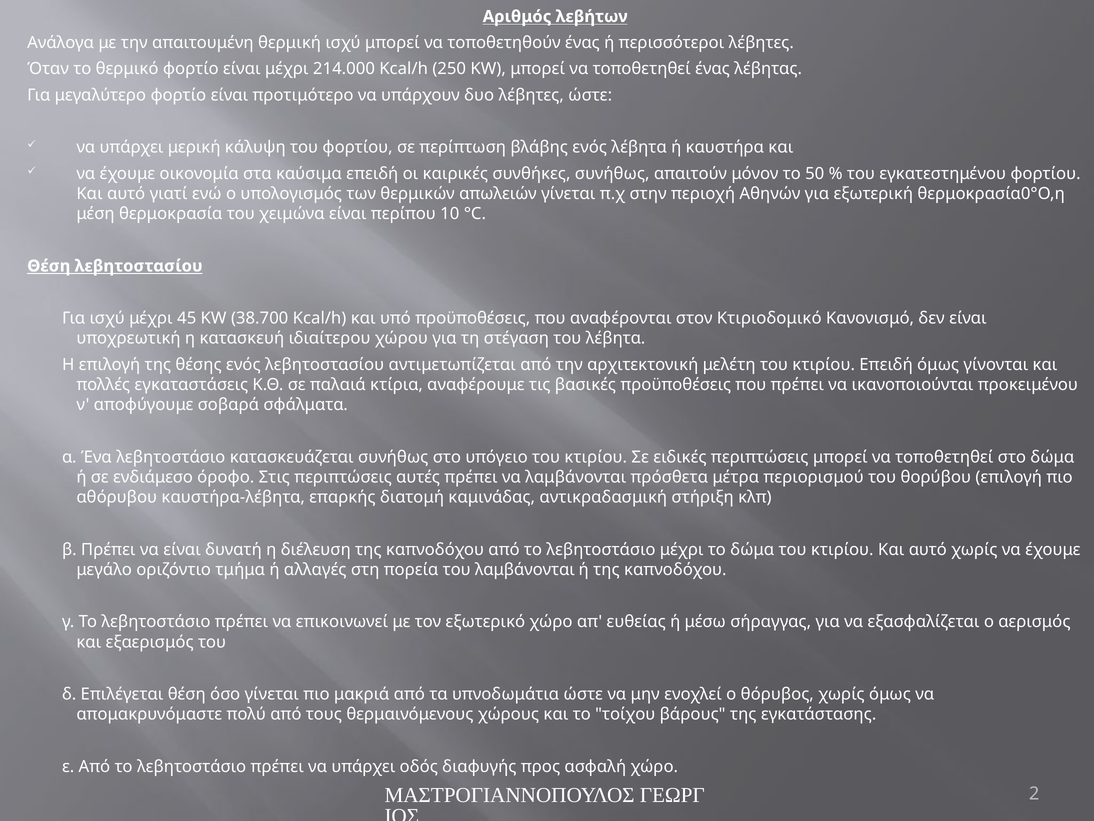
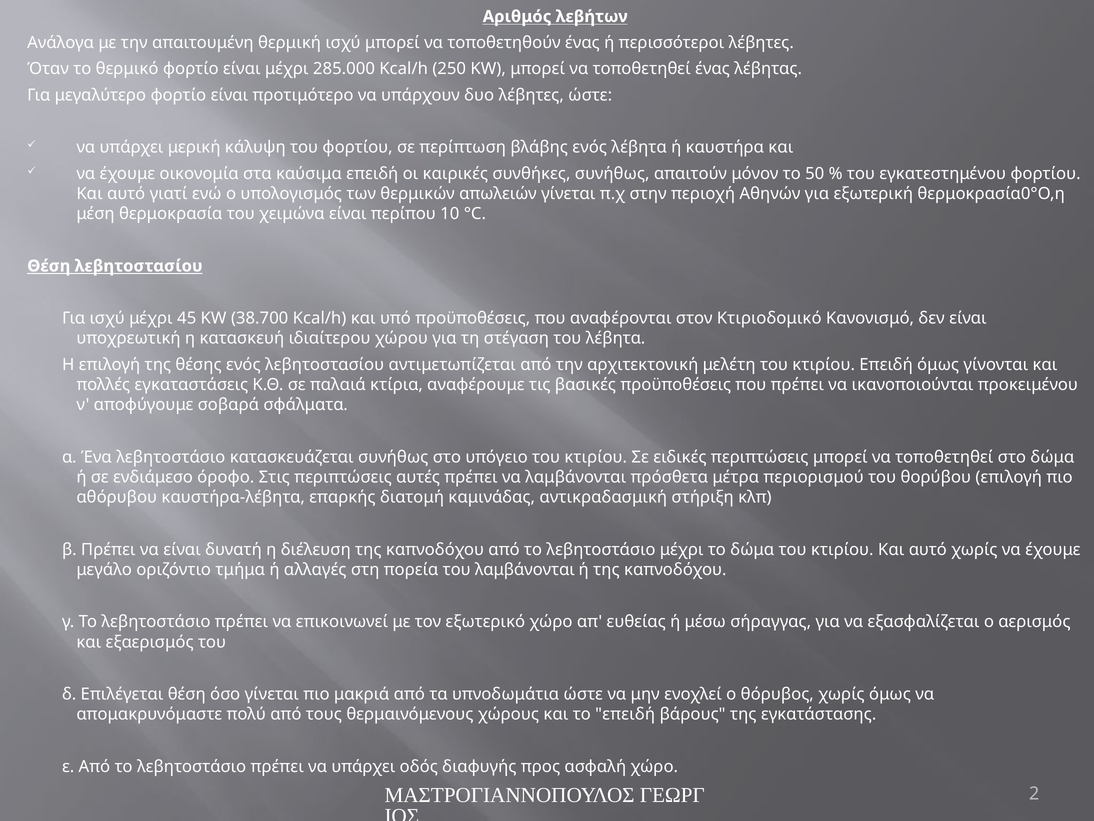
214.000: 214.000 -> 285.000 (344, 69)
το τοίχου: τοίχου -> επειδή (625, 714)
